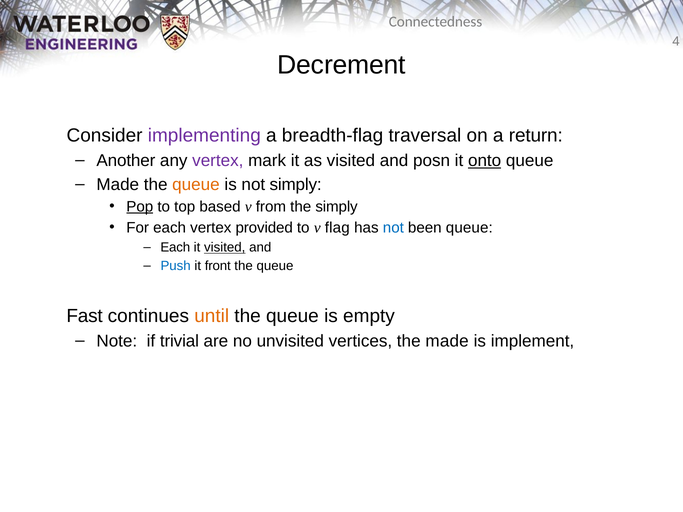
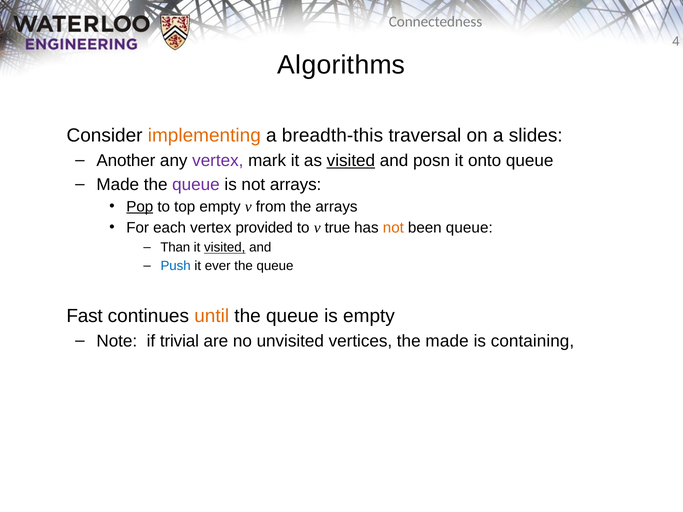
Decrement: Decrement -> Algorithms (341, 65)
implementing colour: purple -> orange (204, 136)
breadth-flag: breadth-flag -> breadth-this (333, 136)
return: return -> slides (536, 136)
visited underline: none -> present (351, 161)
onto underline: present -> none (485, 161)
queue colour: orange -> purple (196, 184)
not simply: simply -> arrays (296, 184)
top based: based -> empty (220, 207)
the simply: simply -> arrays (336, 207)
flag: flag -> true (337, 228)
not colour: blue -> orange (393, 228)
Each: Each -> Than (175, 248)
front: front -> ever (218, 266)
implement: implement -> containing (532, 341)
